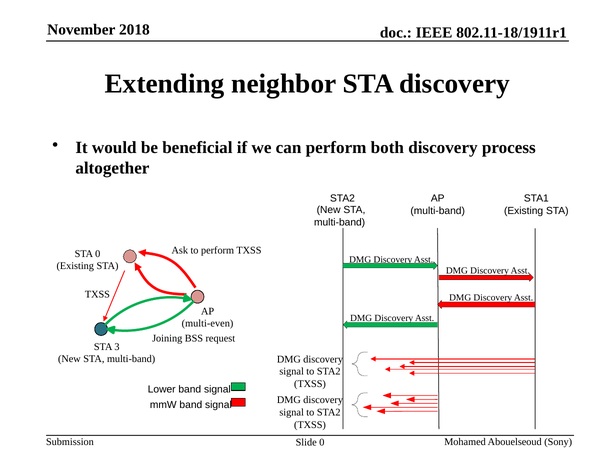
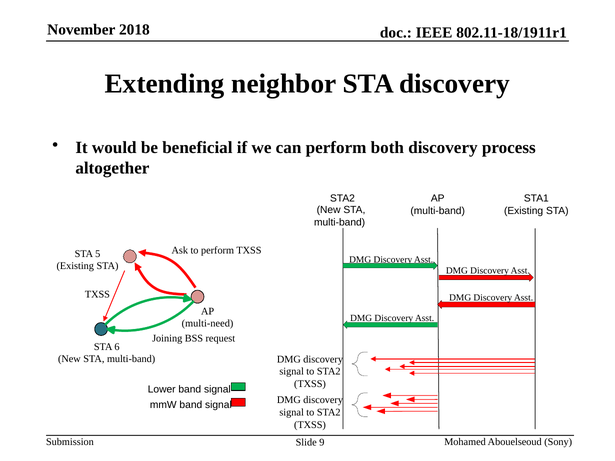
STA 0: 0 -> 5 (98, 254)
multi-even: multi-even -> multi-need (208, 324)
3: 3 -> 6 (117, 347)
Slide 0: 0 -> 9 (322, 442)
